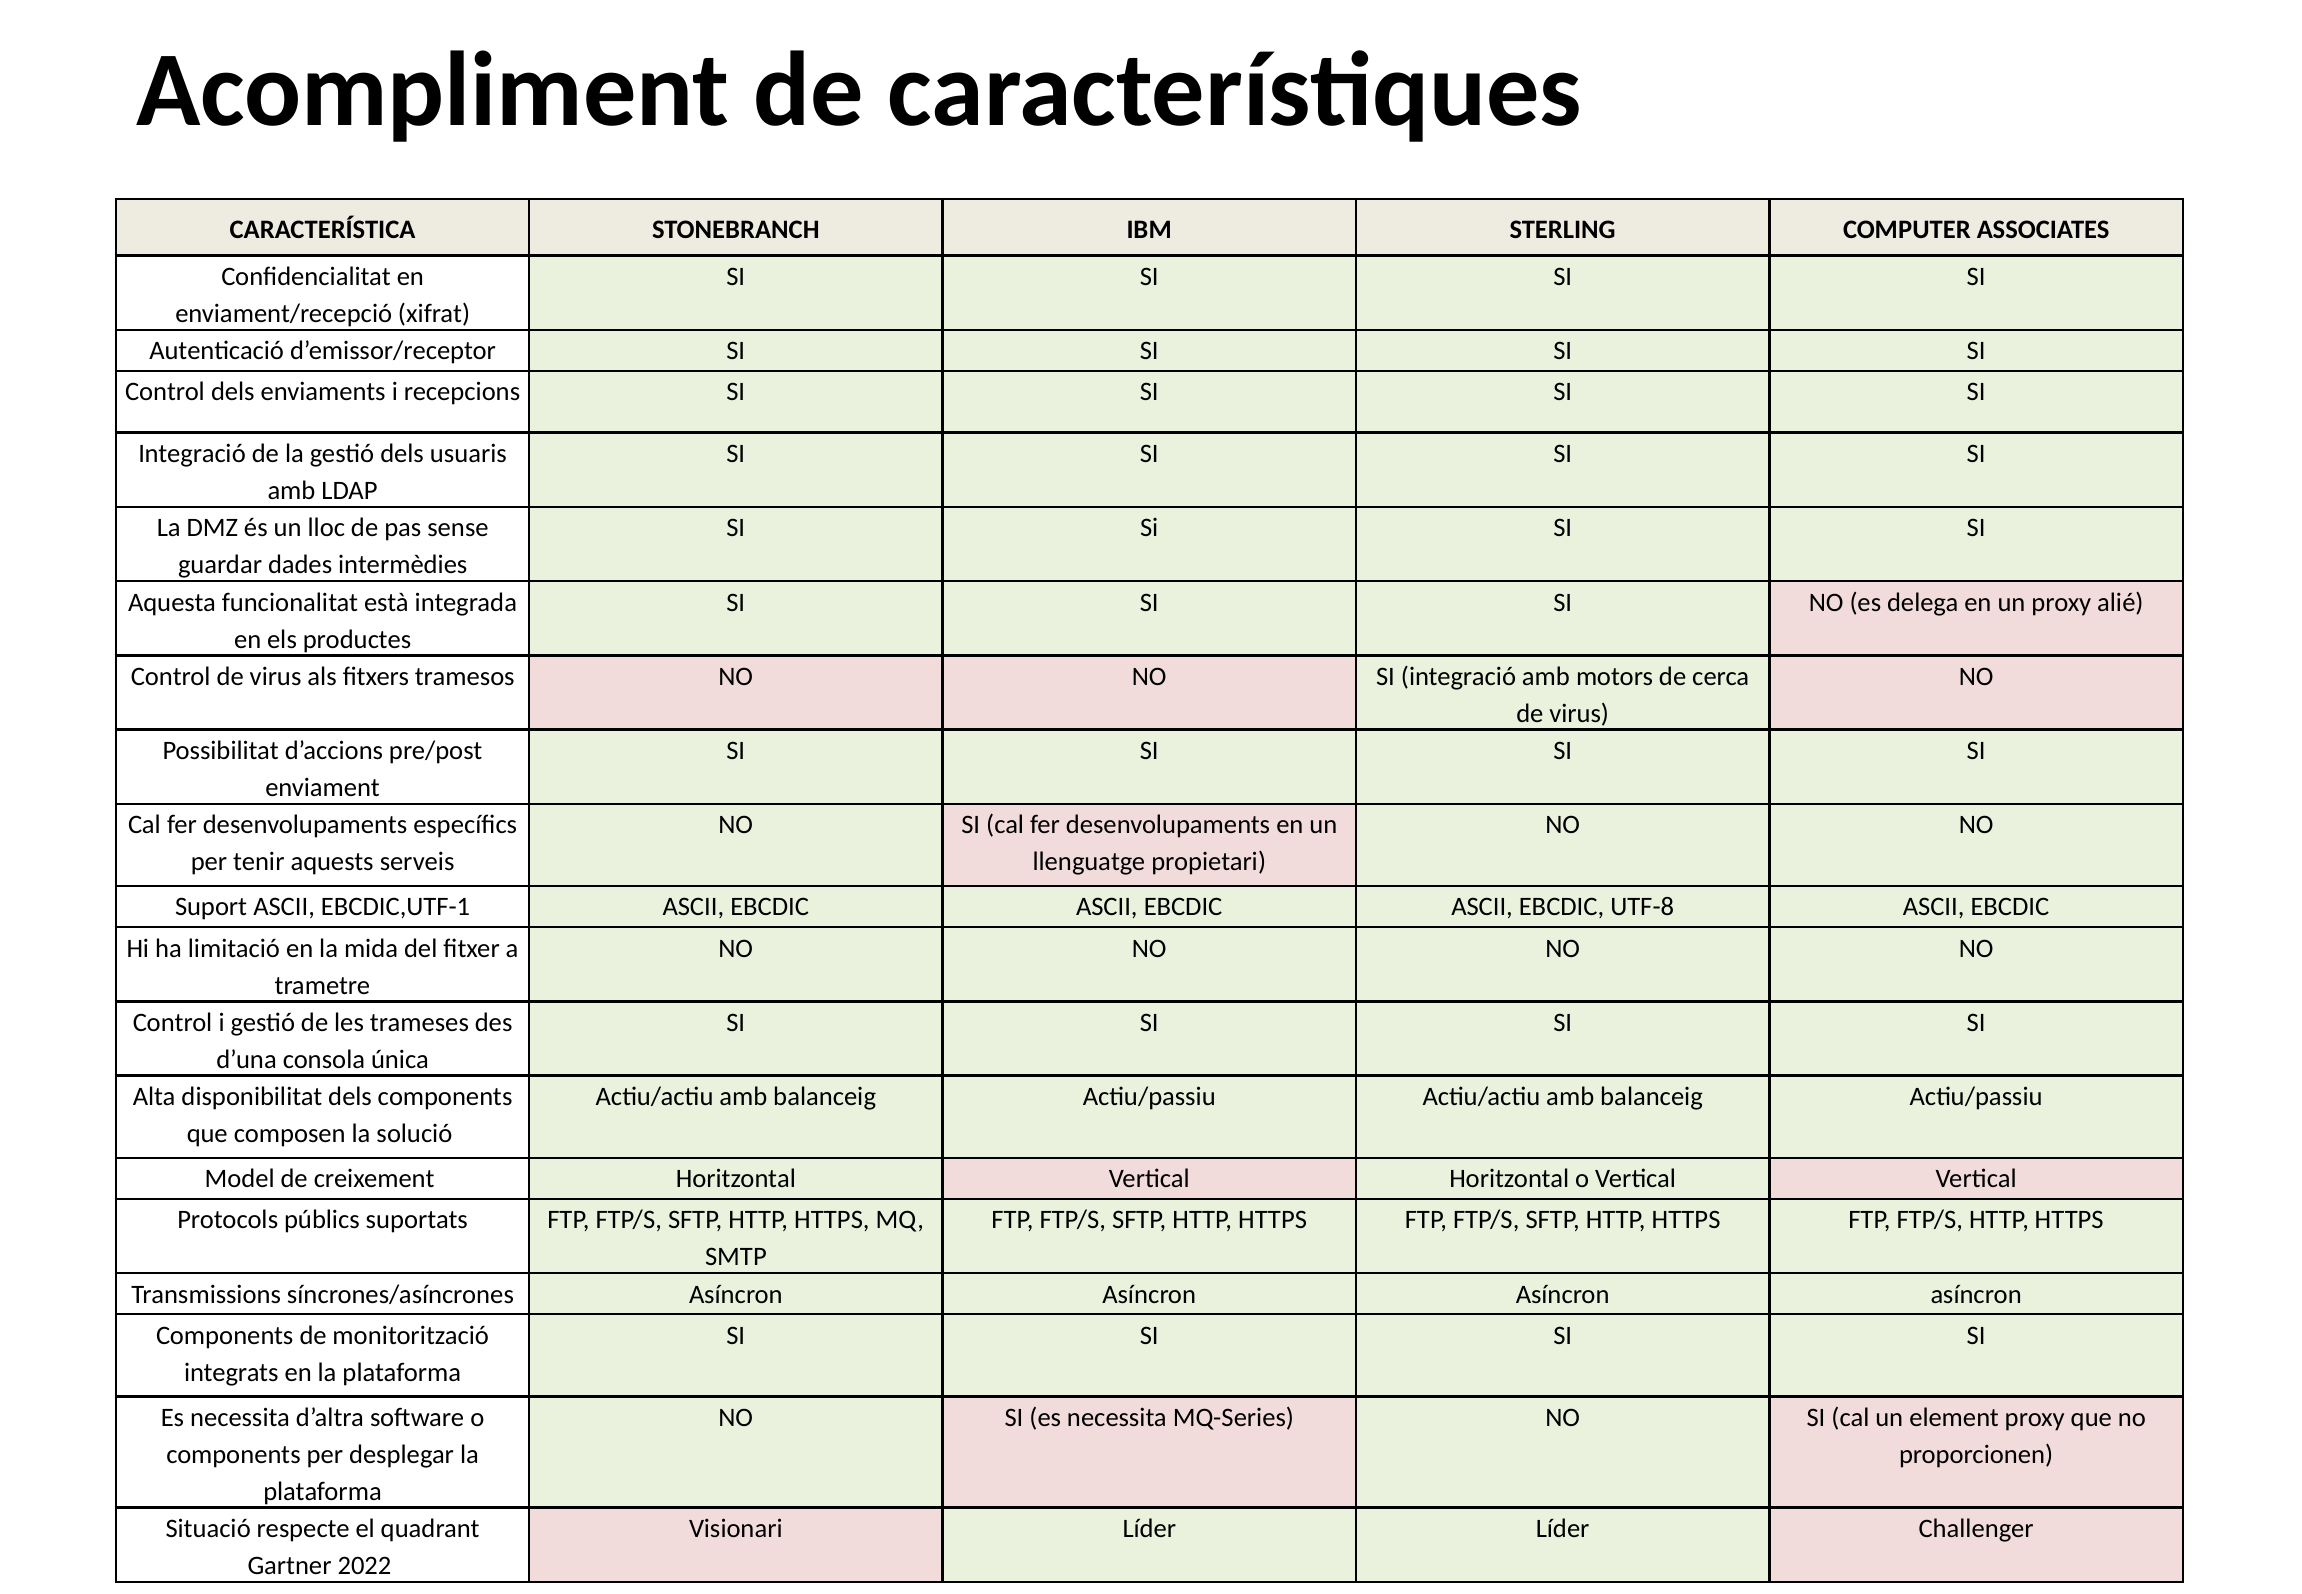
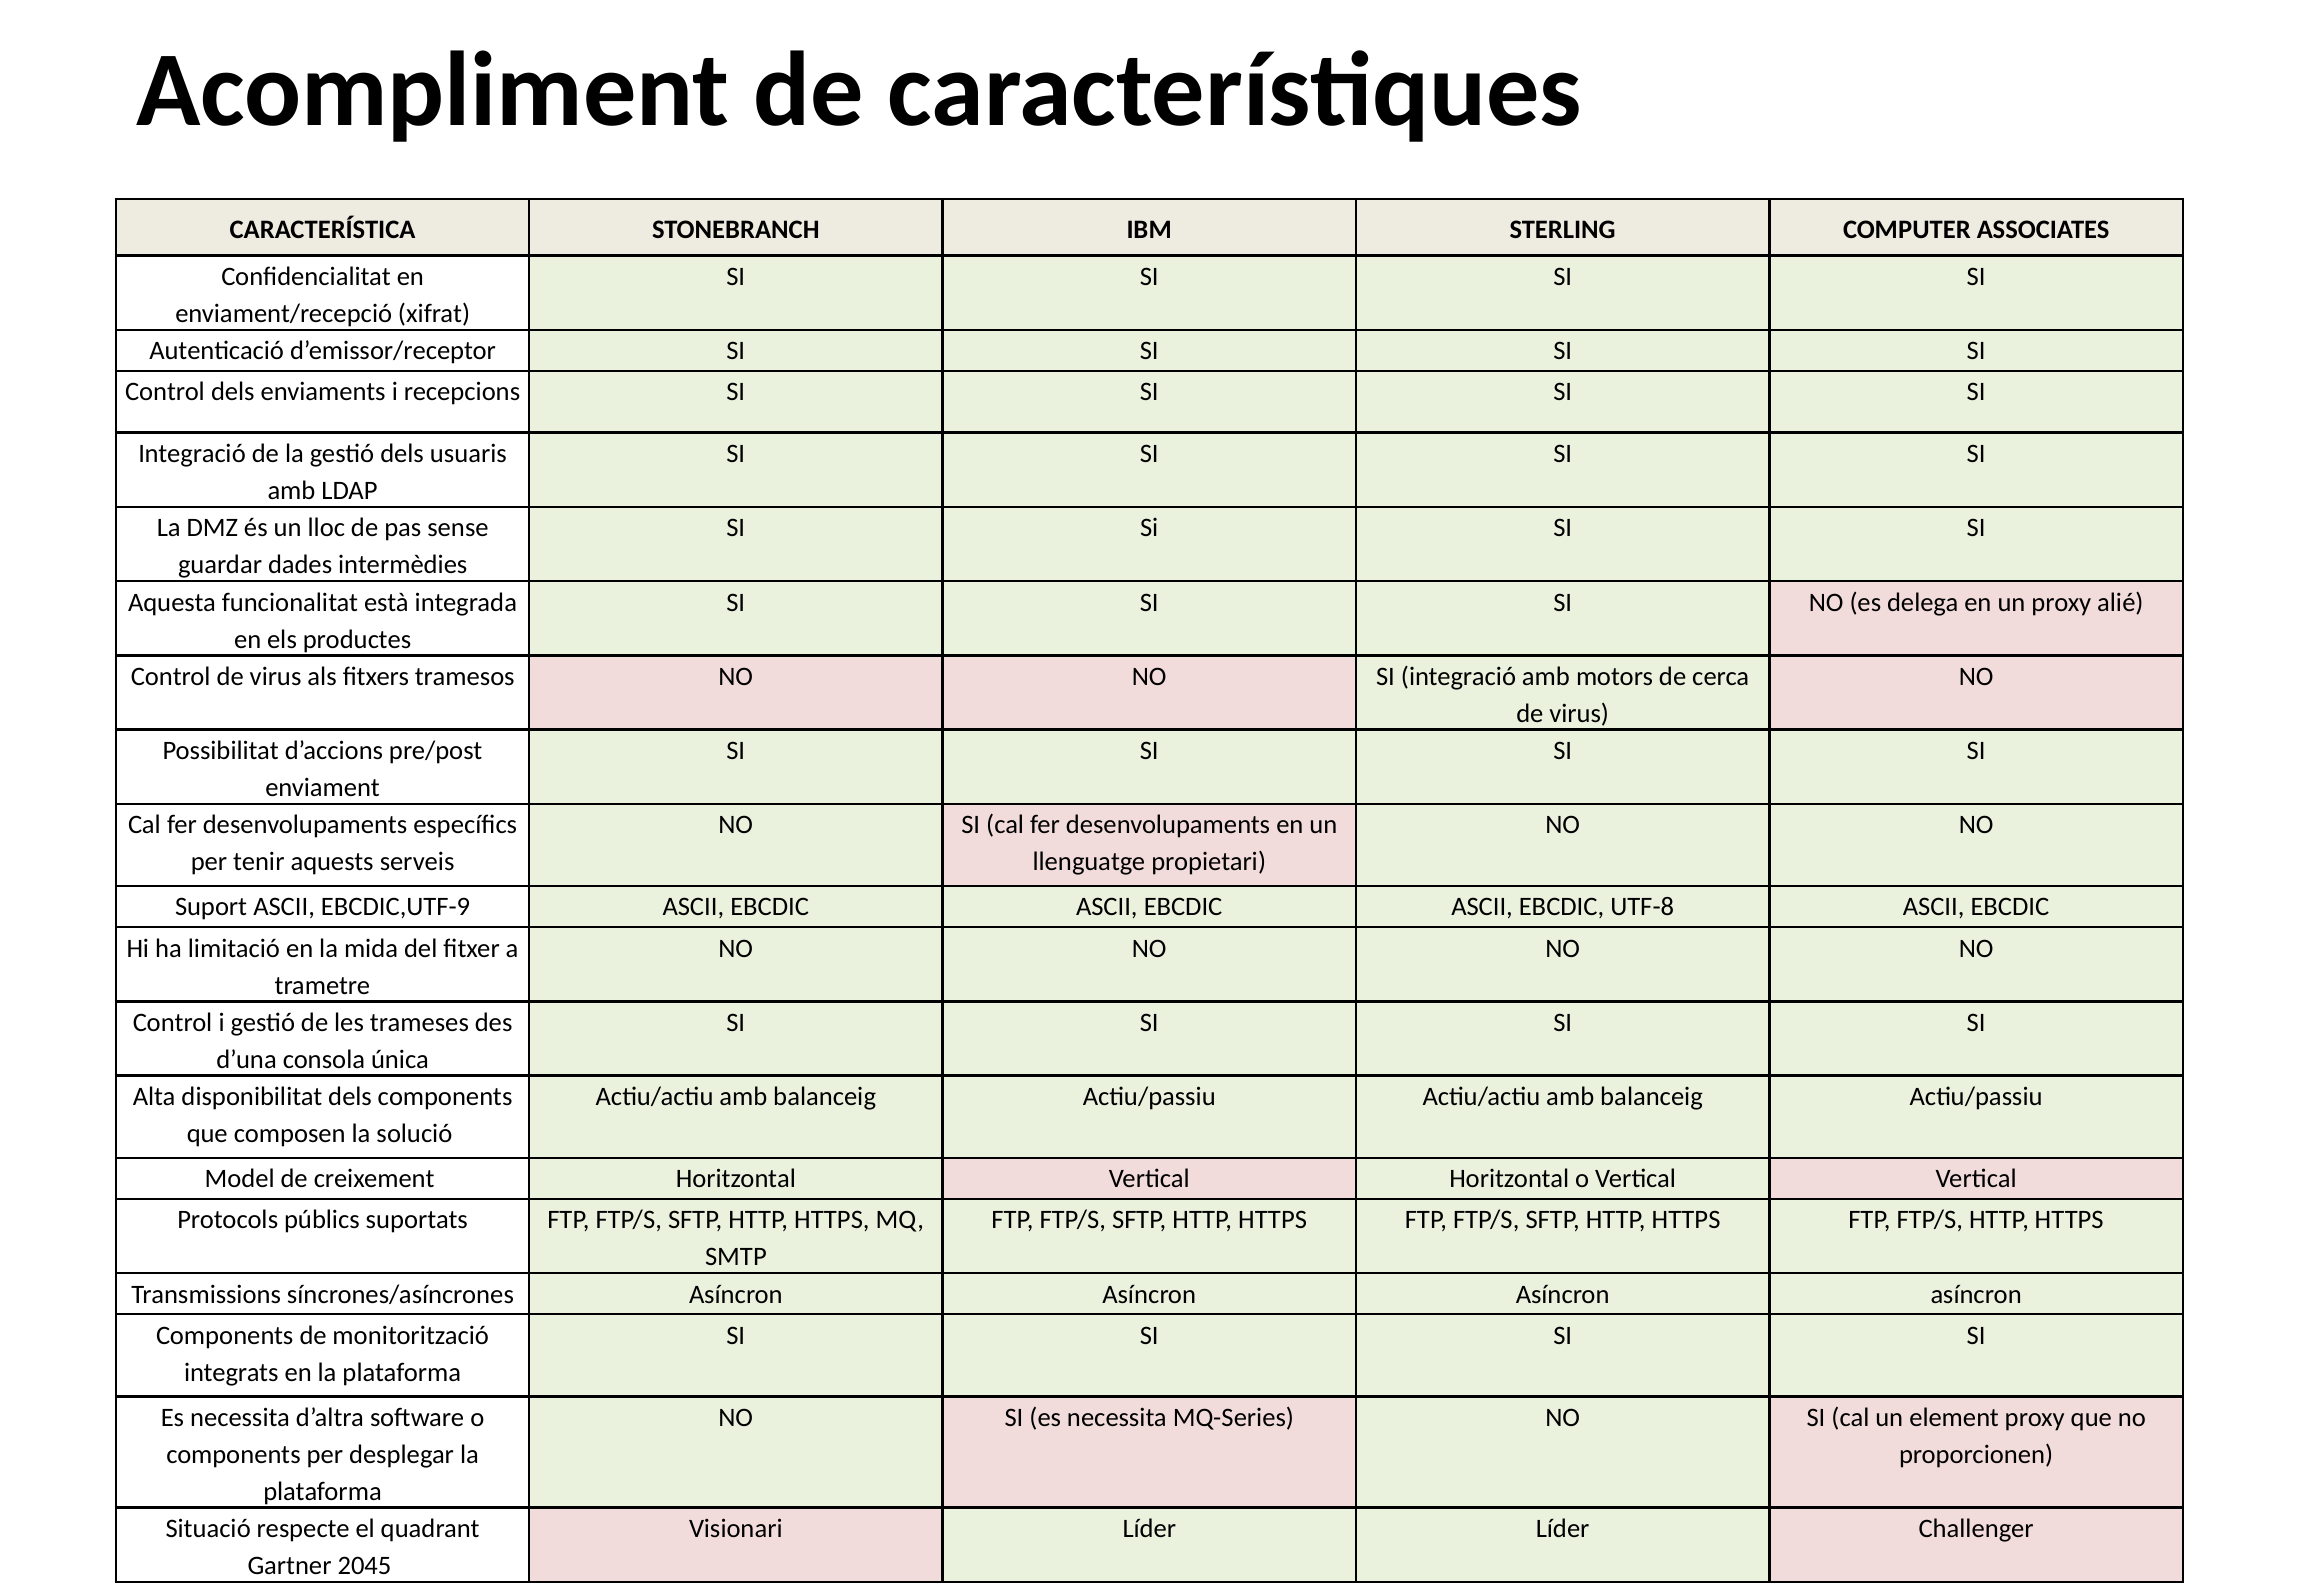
EBCDIC,UTF-1: EBCDIC,UTF-1 -> EBCDIC,UTF-9 (396, 907)
2022: 2022 -> 2045 (364, 1566)
